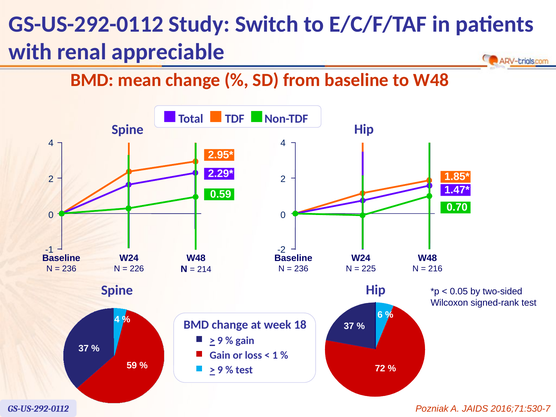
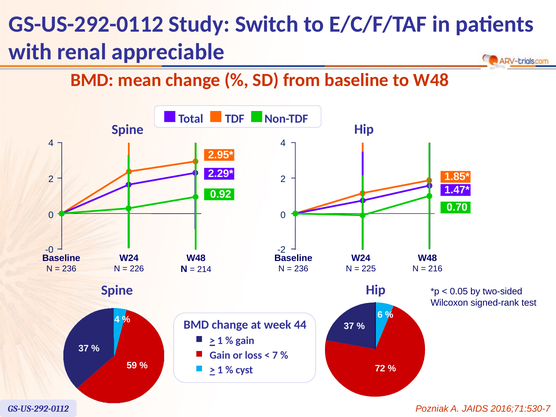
0.59: 0.59 -> 0.92 (221, 194)
-1: -1 -> -0 (49, 250)
18: 18 -> 44 (300, 325)
9: 9 -> 1 (220, 341)
1: 1 -> 7 (275, 355)
9: 9 -> 1 (220, 370)
test: test -> cyst (244, 370)
